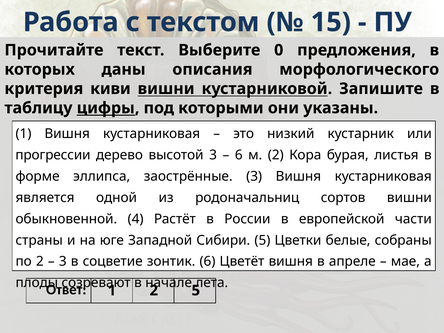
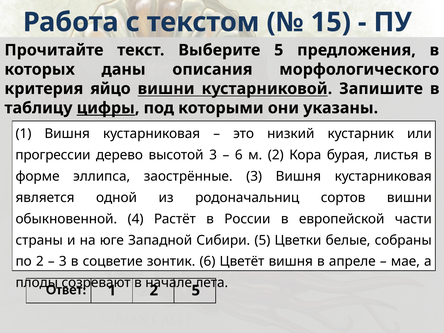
Выберите 0: 0 -> 5 (279, 50)
киви: киви -> яйцо (110, 89)
